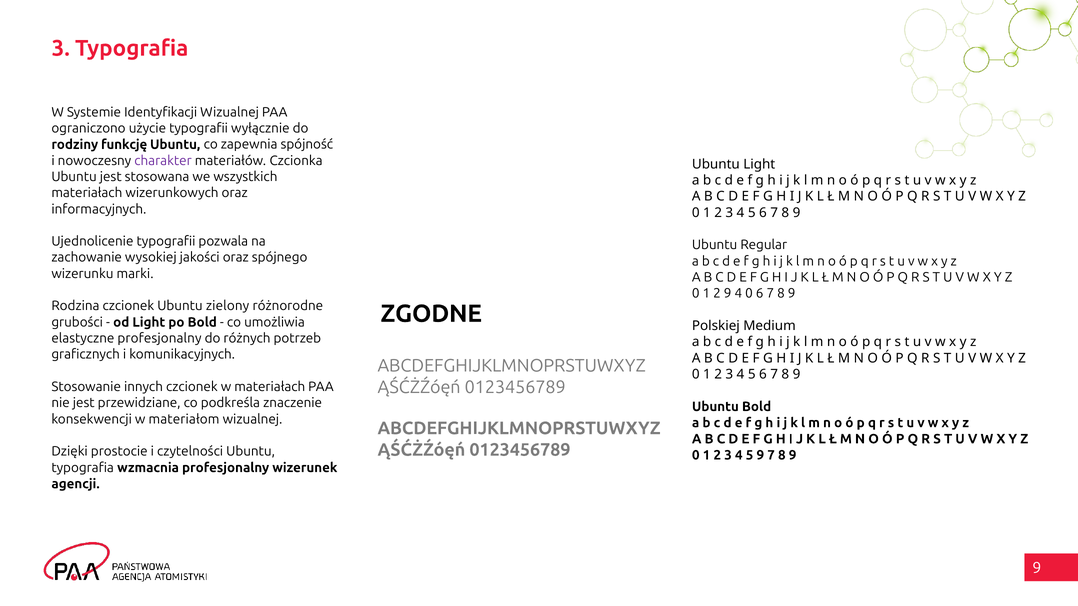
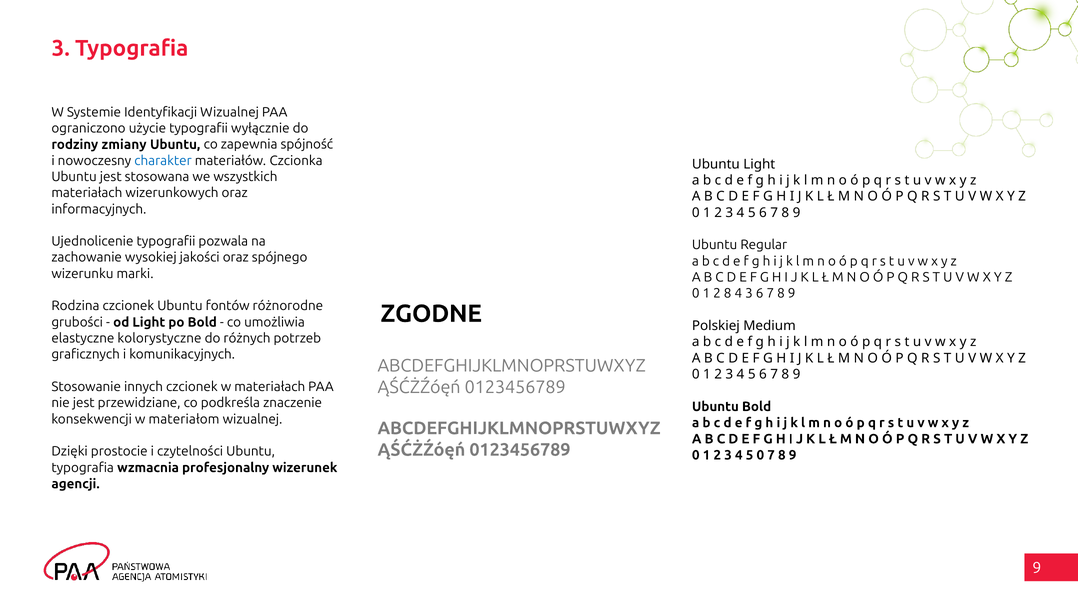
funkcję: funkcję -> zmiany (124, 145)
charakter colour: purple -> blue (163, 161)
2 9: 9 -> 8 (728, 294)
4 0: 0 -> 3 (749, 294)
zielony: zielony -> fontów (228, 306)
elastyczne profesjonalny: profesjonalny -> kolorystyczne (159, 339)
5 9: 9 -> 0 (760, 455)
